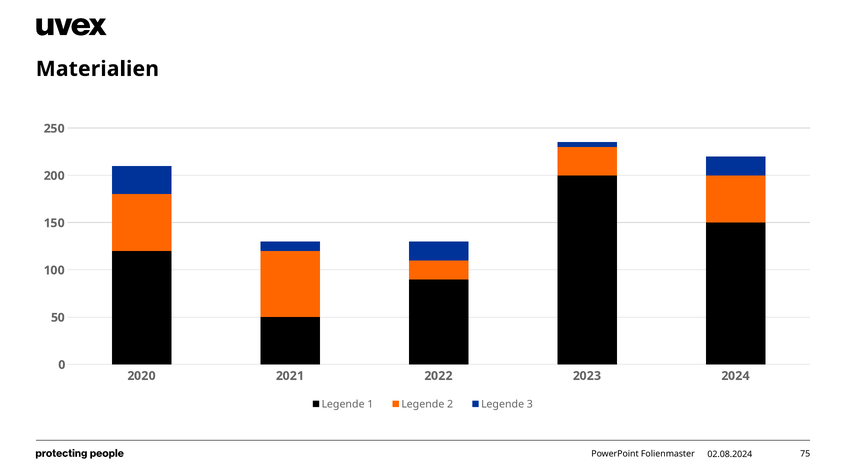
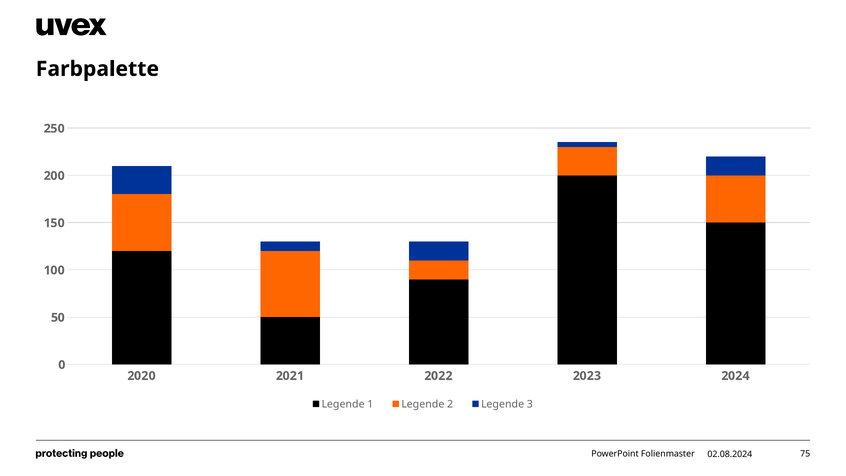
Materialien: Materialien -> Farbpalette (97, 69)
